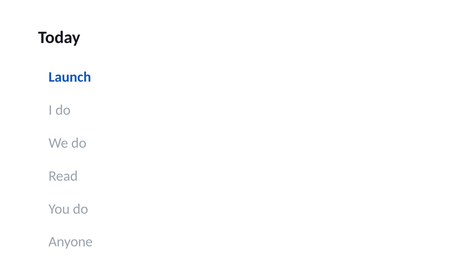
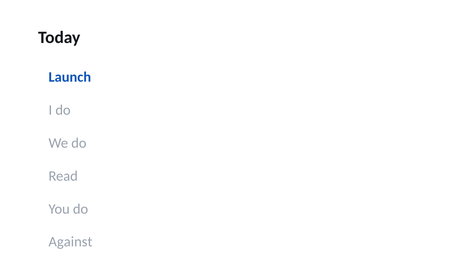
Anyone: Anyone -> Against (70, 242)
